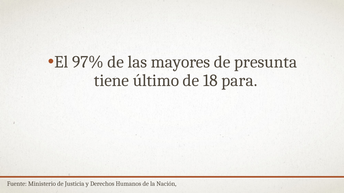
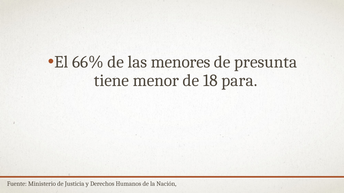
97%: 97% -> 66% (88, 62)
mayores: mayores -> menores (181, 62)
último: último -> menor (156, 81)
